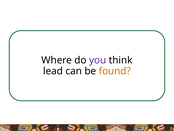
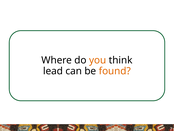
you colour: purple -> orange (98, 60)
